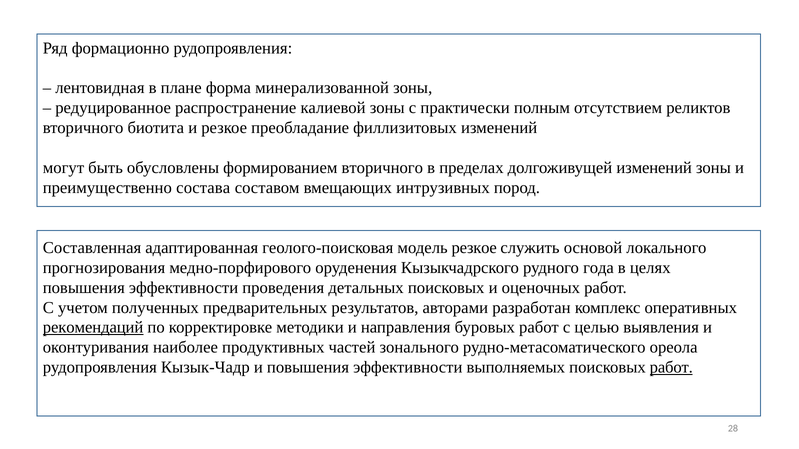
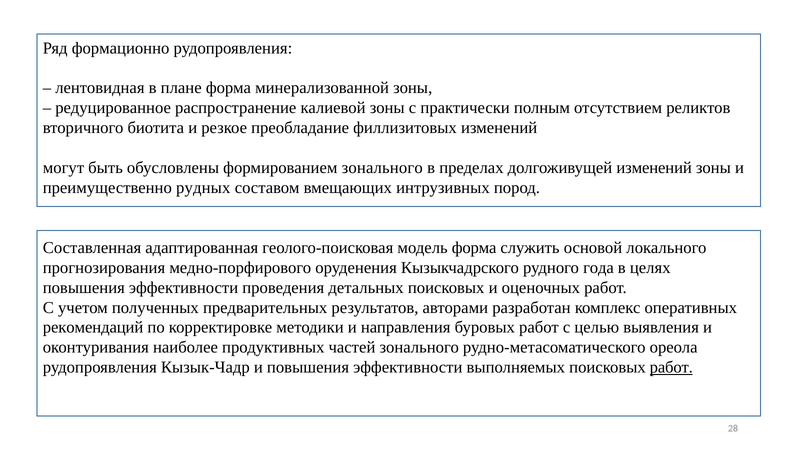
формированием вторичного: вторичного -> зонального (382, 168)
состава: состава -> рудных (203, 188)
модель резкое: резкое -> форма (474, 248)
рекомендаций underline: present -> none (93, 328)
